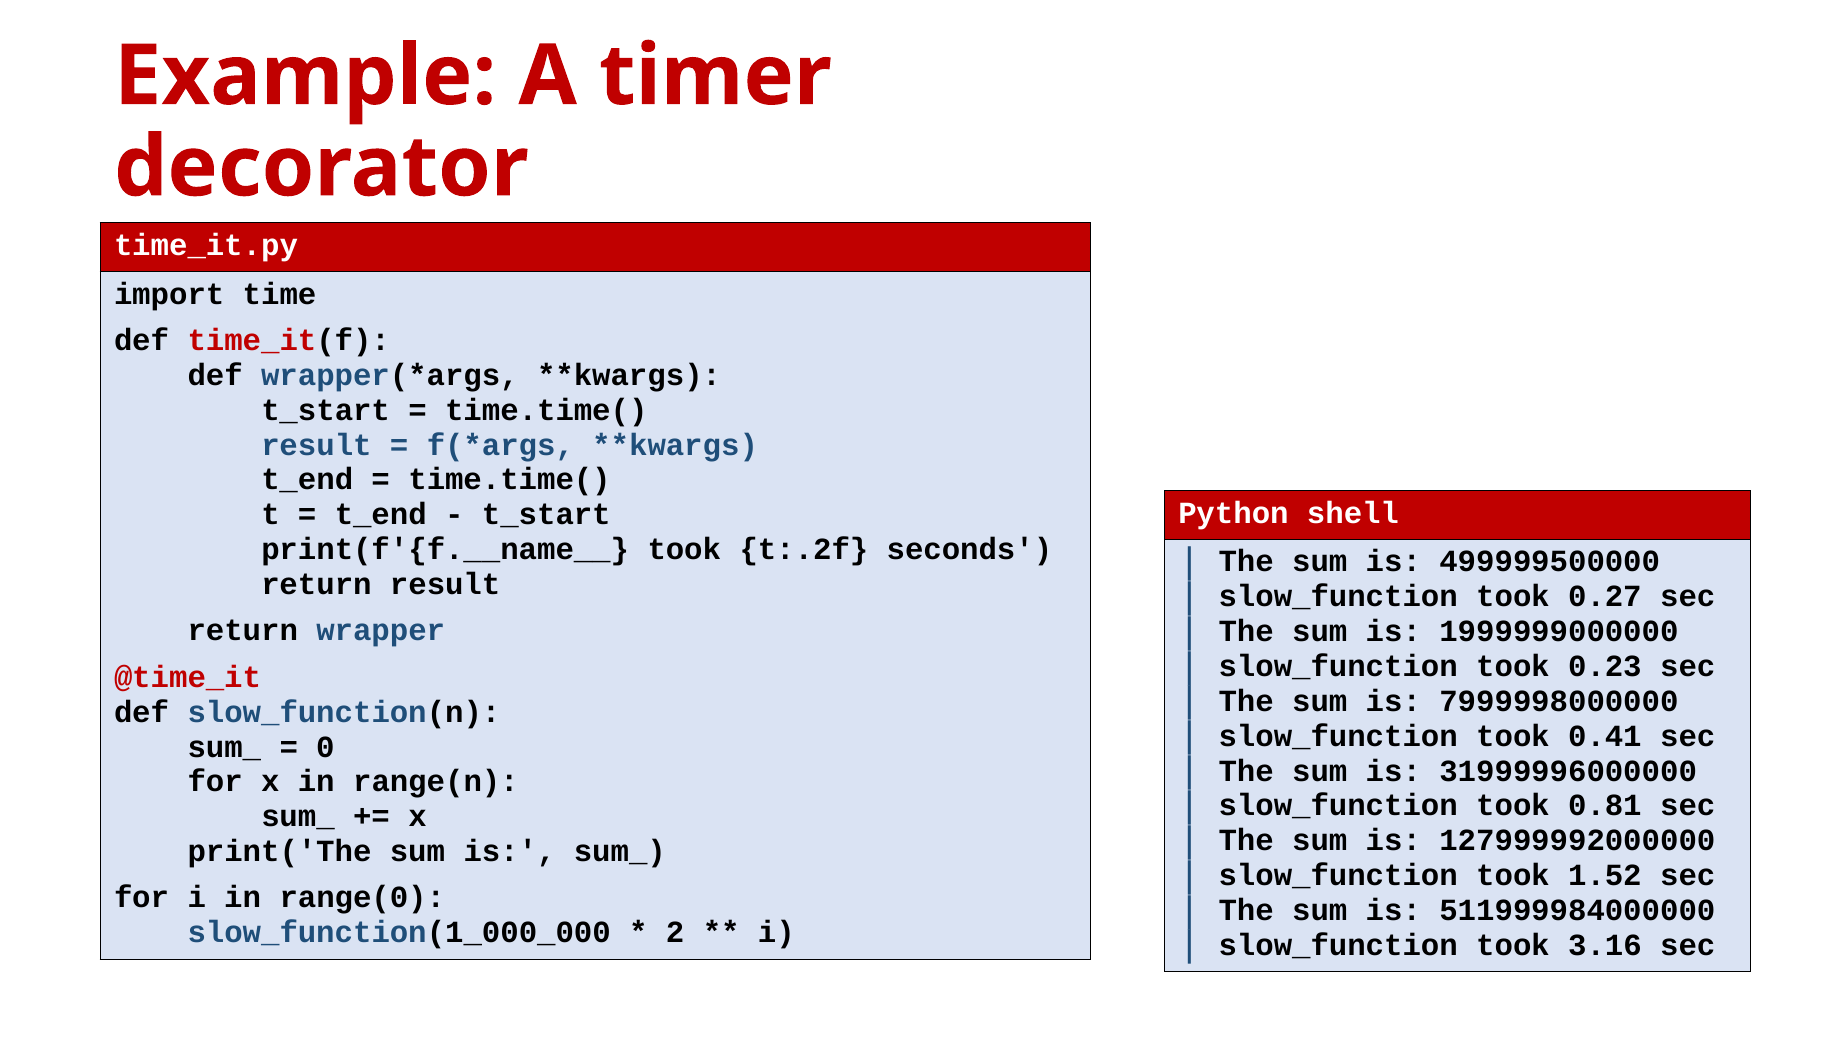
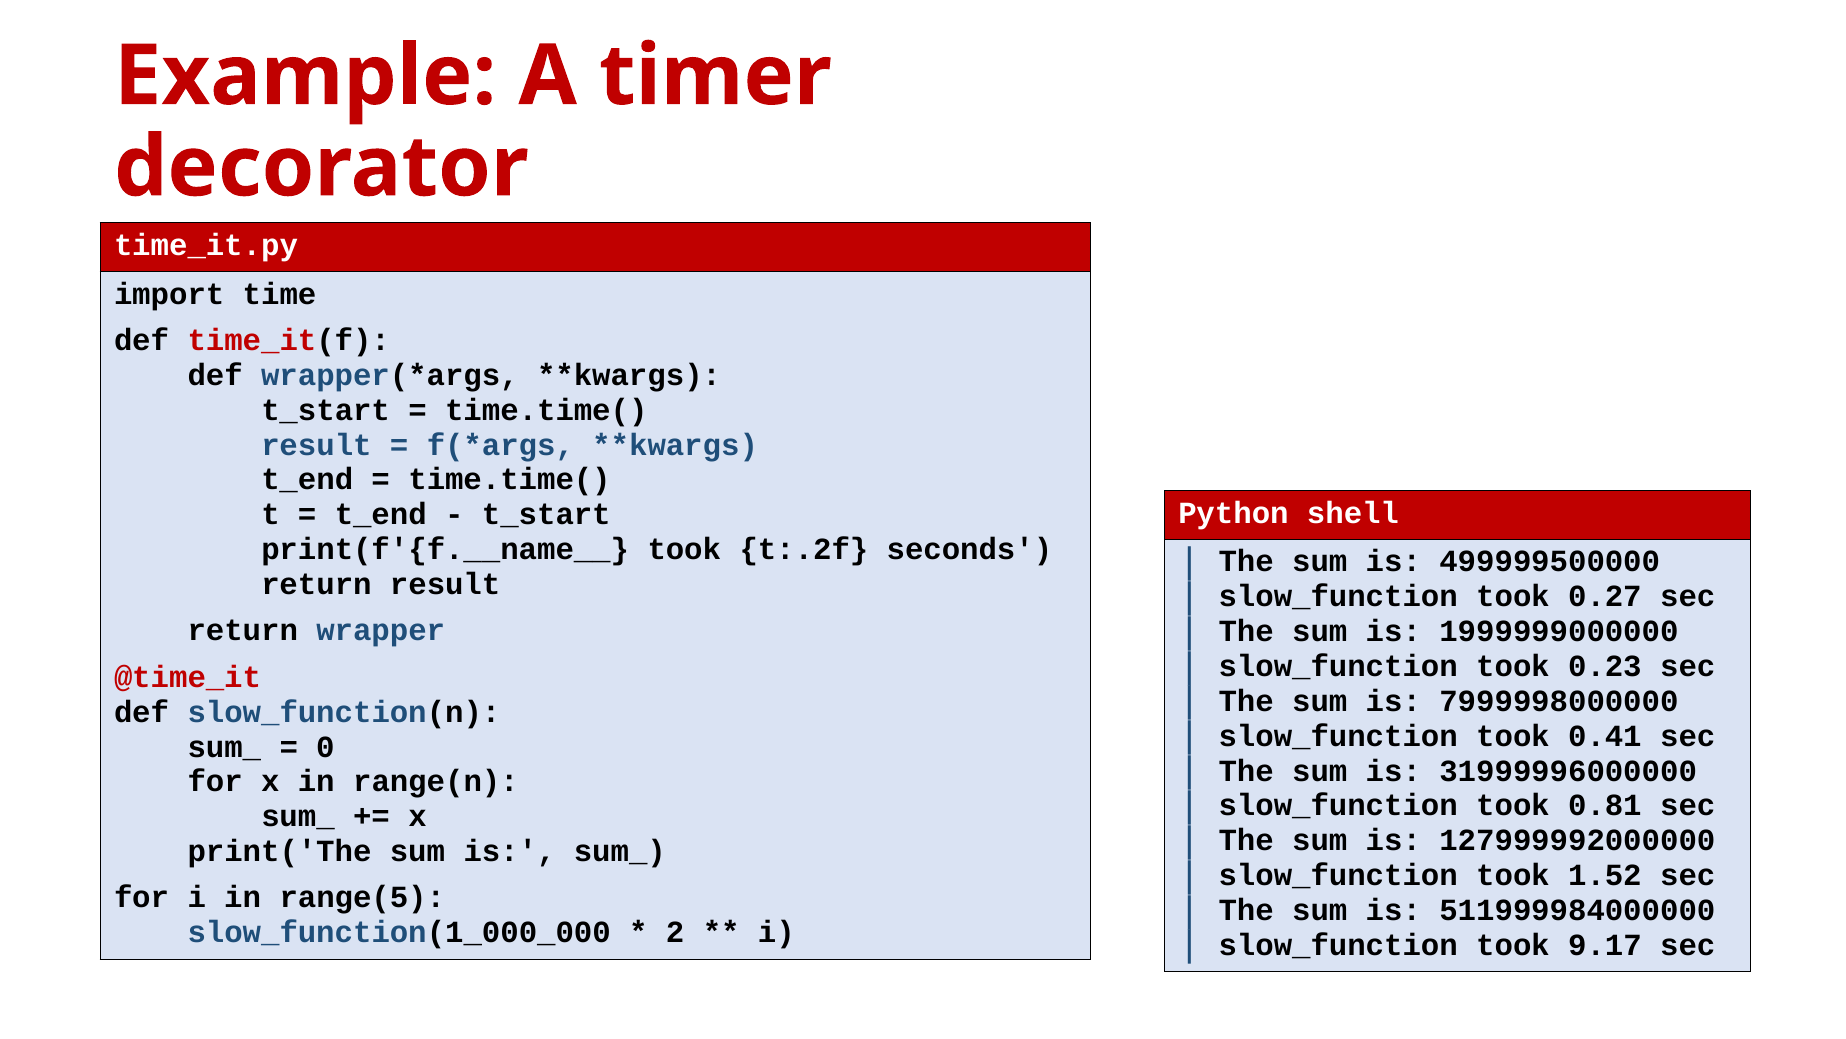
range(0: range(0 -> range(5 (362, 897)
3.16: 3.16 -> 9.17 (1605, 945)
